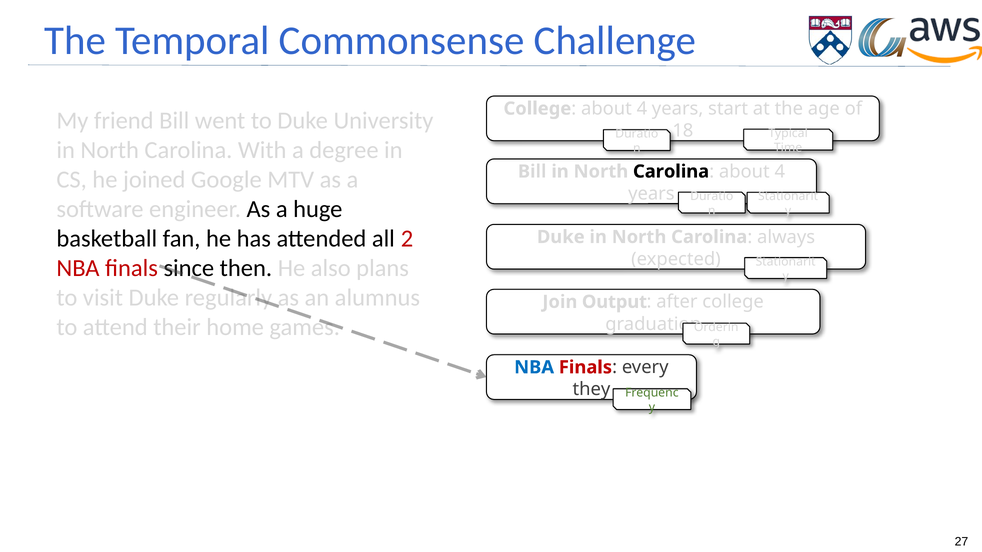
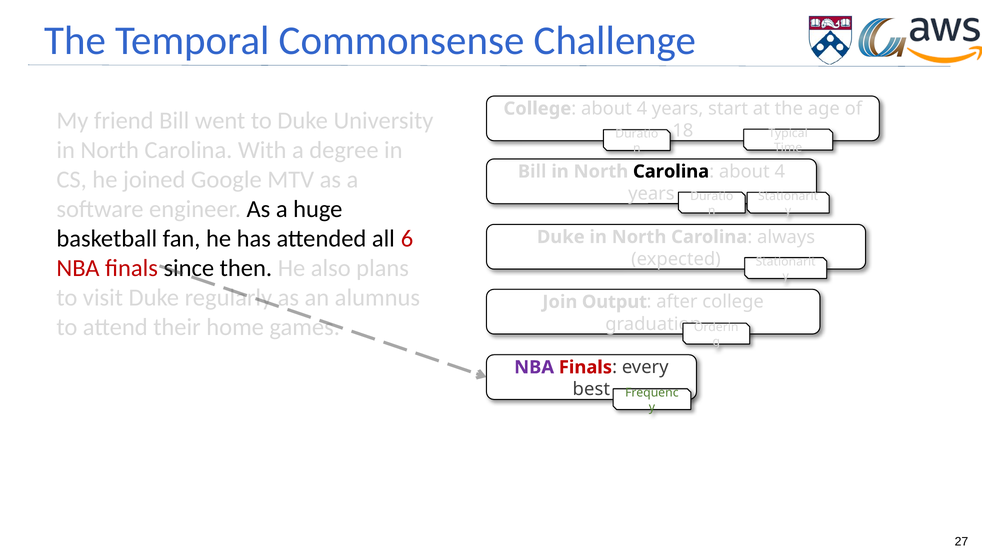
2: 2 -> 6 (407, 239)
NBA colour: blue -> purple (534, 368)
they: they -> best (591, 390)
